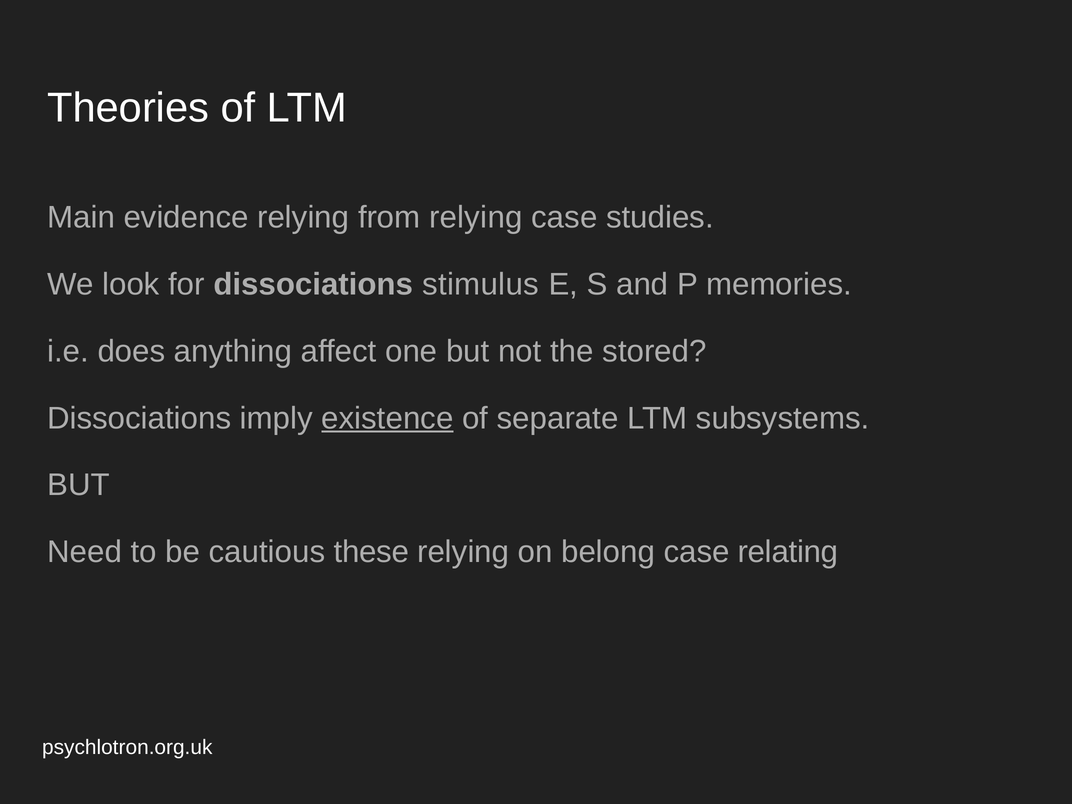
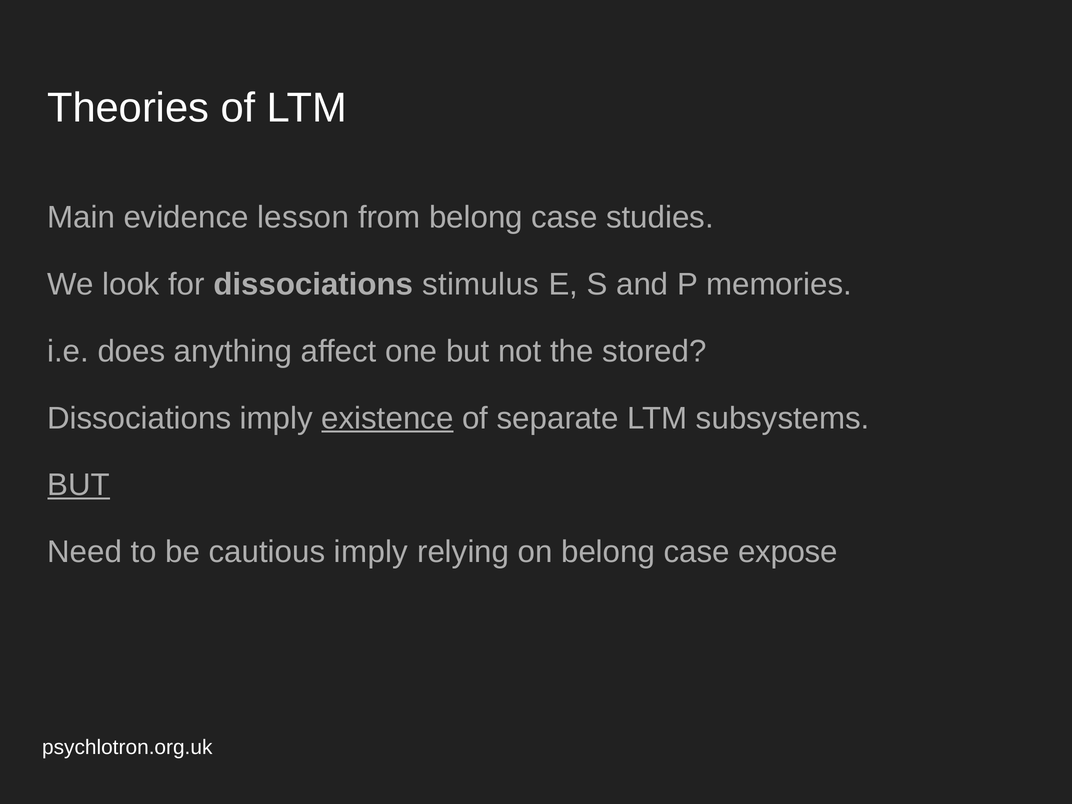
evidence relying: relying -> lesson (303, 217)
from relying: relying -> belong (476, 217)
BUT underline: none -> present (79, 485)
cautious these: these -> imply (371, 552)
relating: relating -> expose (788, 552)
